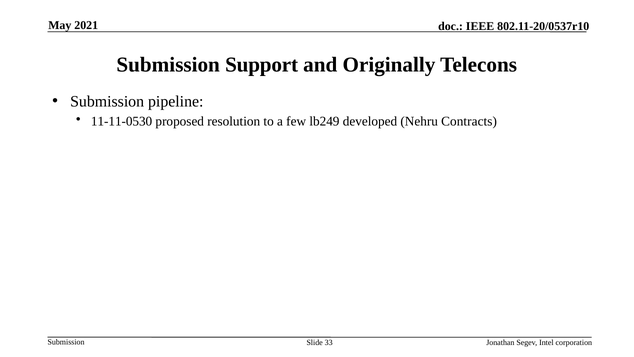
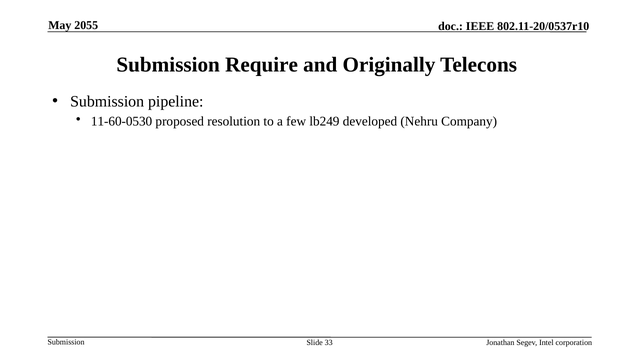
2021: 2021 -> 2055 (86, 25)
Support: Support -> Require (262, 65)
11-11-0530: 11-11-0530 -> 11-60-0530 (122, 121)
Contracts: Contracts -> Company (469, 121)
